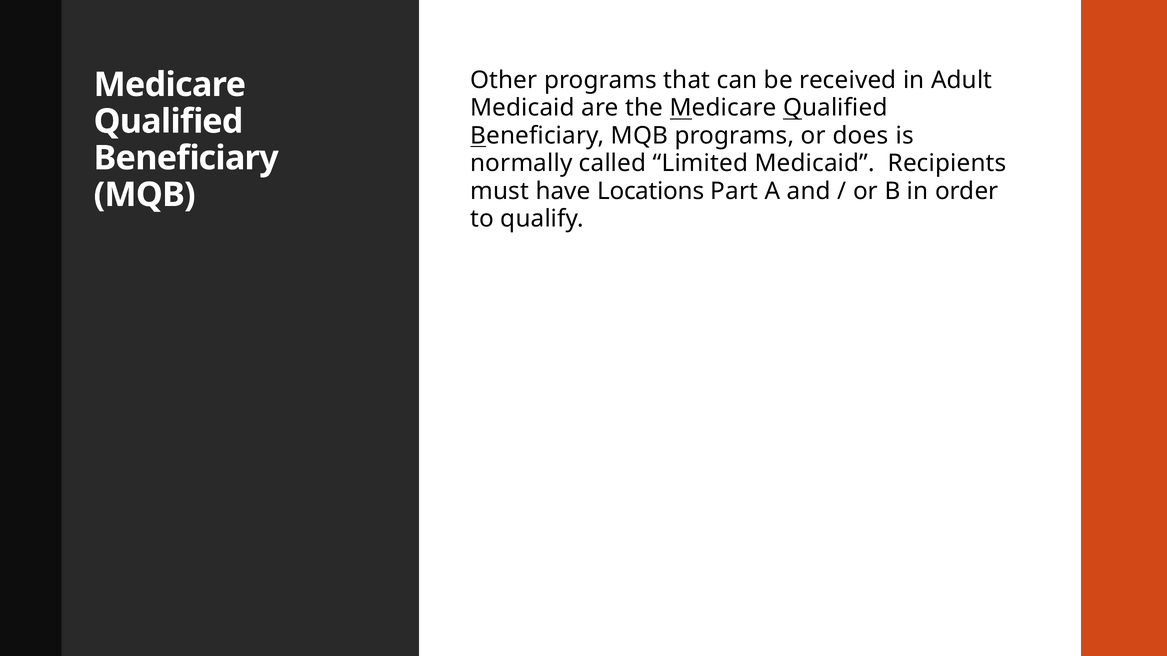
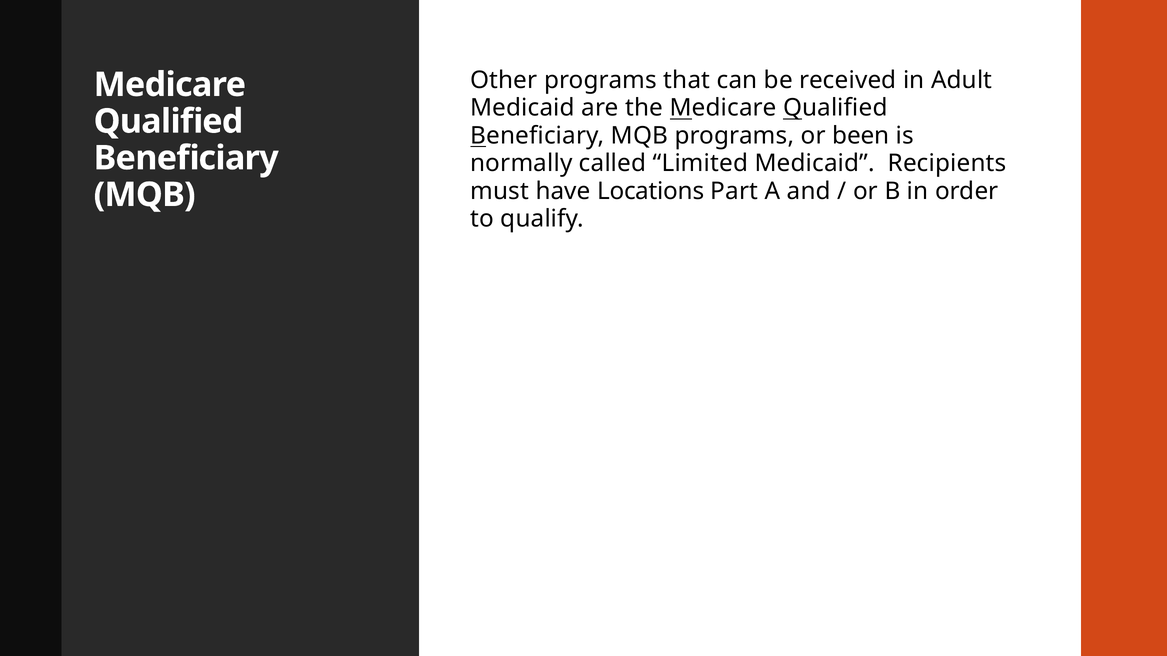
does: does -> been (861, 136)
